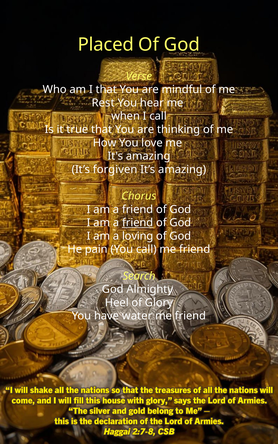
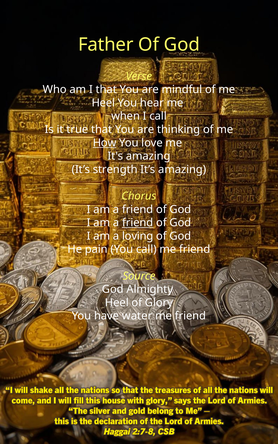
Placed: Placed -> Father (106, 45)
Rest: Rest -> Heel (103, 103)
How underline: none -> present (105, 143)
forgiven: forgiven -> strength (115, 170)
Search: Search -> Source (139, 276)
